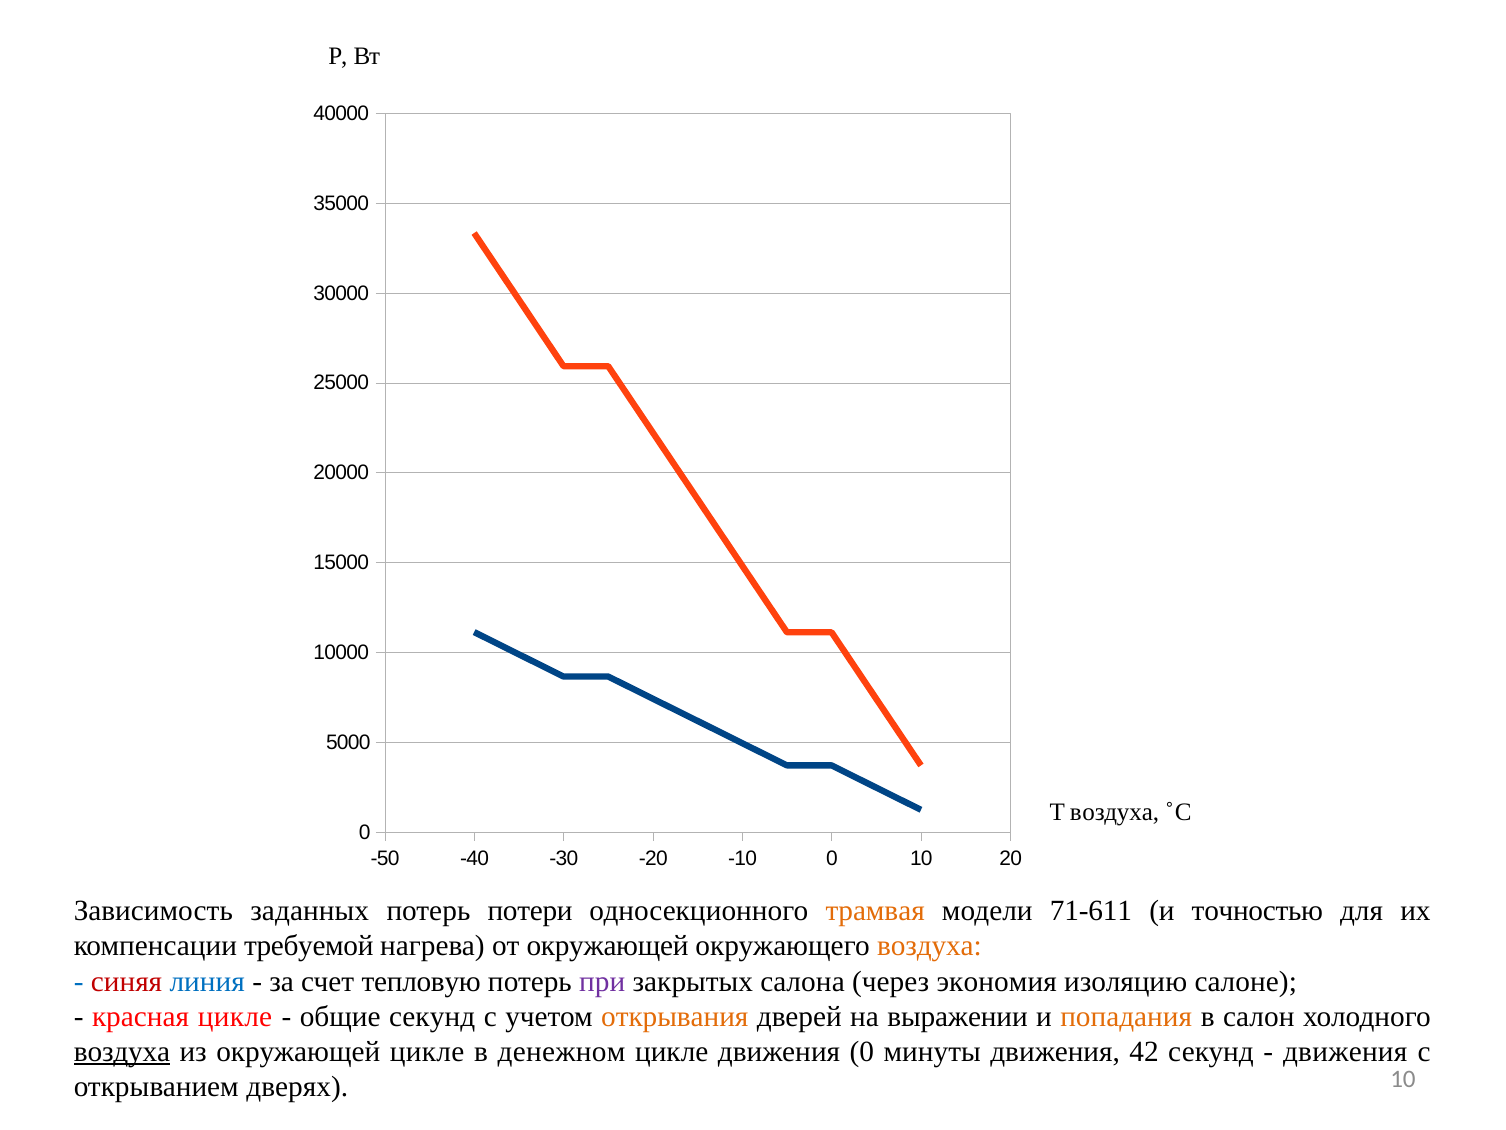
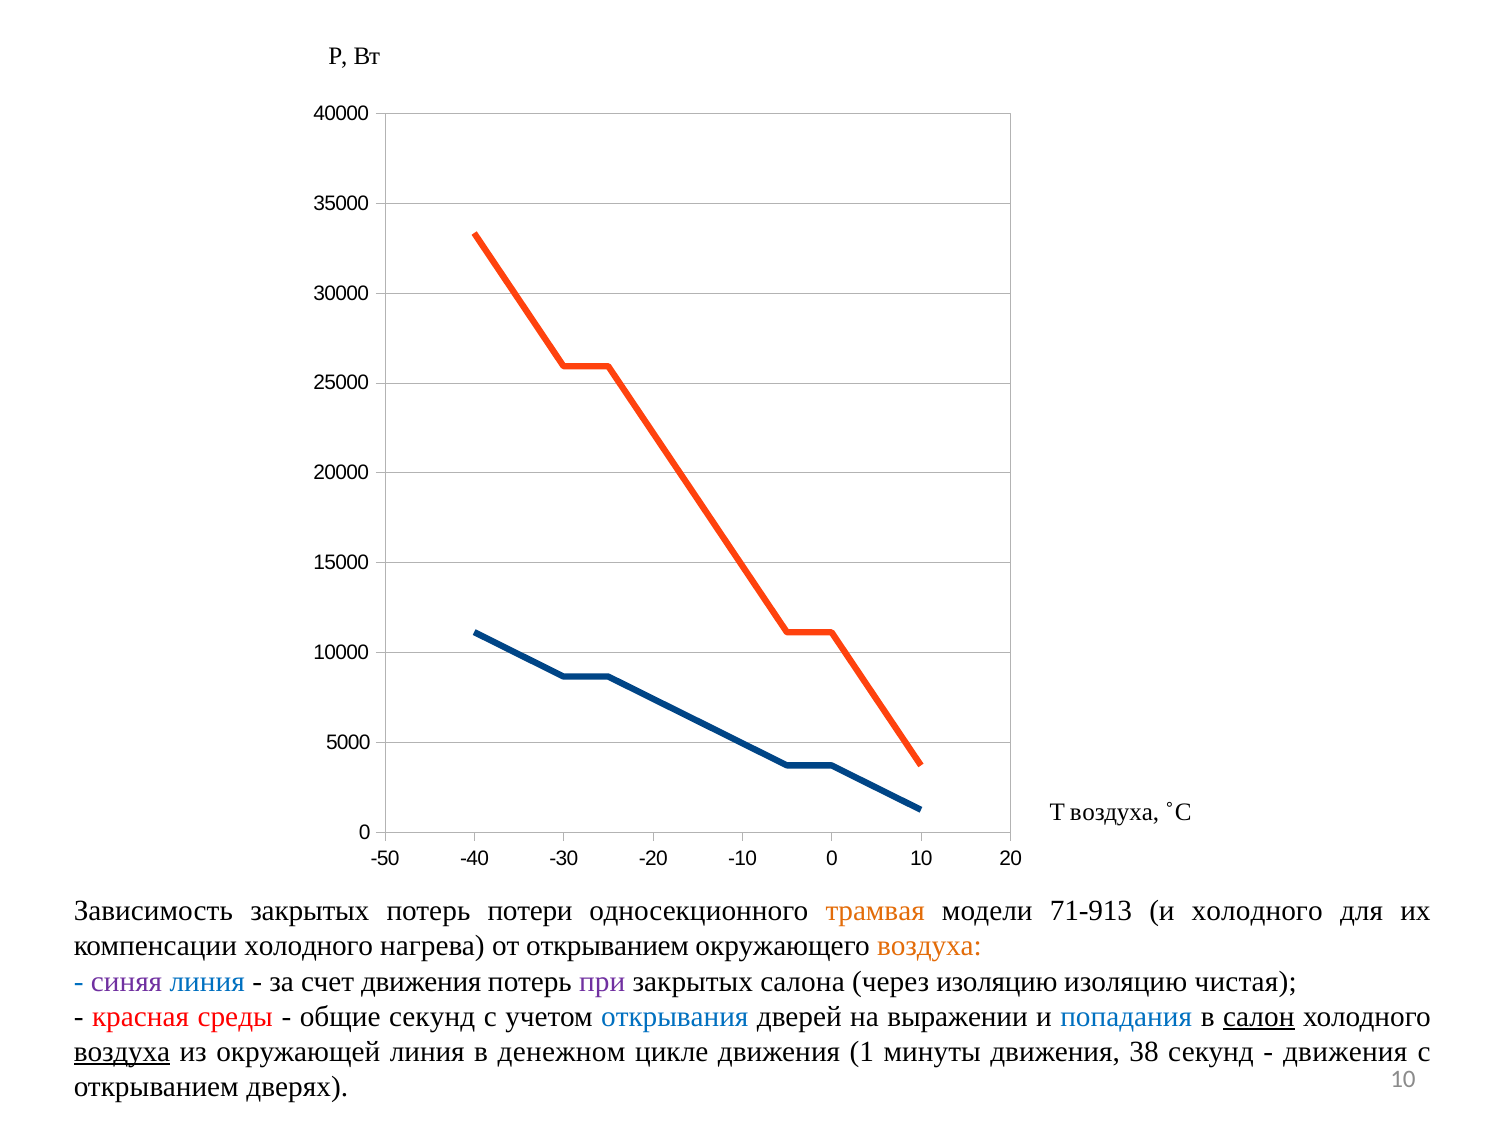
Зависимость заданных: заданных -> закрытых (310, 911)
71-611: 71-611 -> 71-913 (1091, 911)
и точностью: точностью -> холодного (1257, 911)
компенсации требуемой: требуемой -> холодного (309, 946)
от окружающей: окружающей -> открыванием (608, 946)
синяя colour: red -> purple (127, 981)
счет тепловую: тепловую -> движения (421, 981)
через экономия: экономия -> изоляцию (997, 981)
салоне: салоне -> чистая (1246, 981)
красная цикле: цикле -> среды (235, 1016)
открывания colour: orange -> blue (675, 1016)
попадания colour: orange -> blue (1126, 1016)
салон underline: none -> present (1259, 1016)
окружающей цикле: цикле -> линия (427, 1051)
движения 0: 0 -> 1 (862, 1051)
42: 42 -> 38 (1144, 1051)
